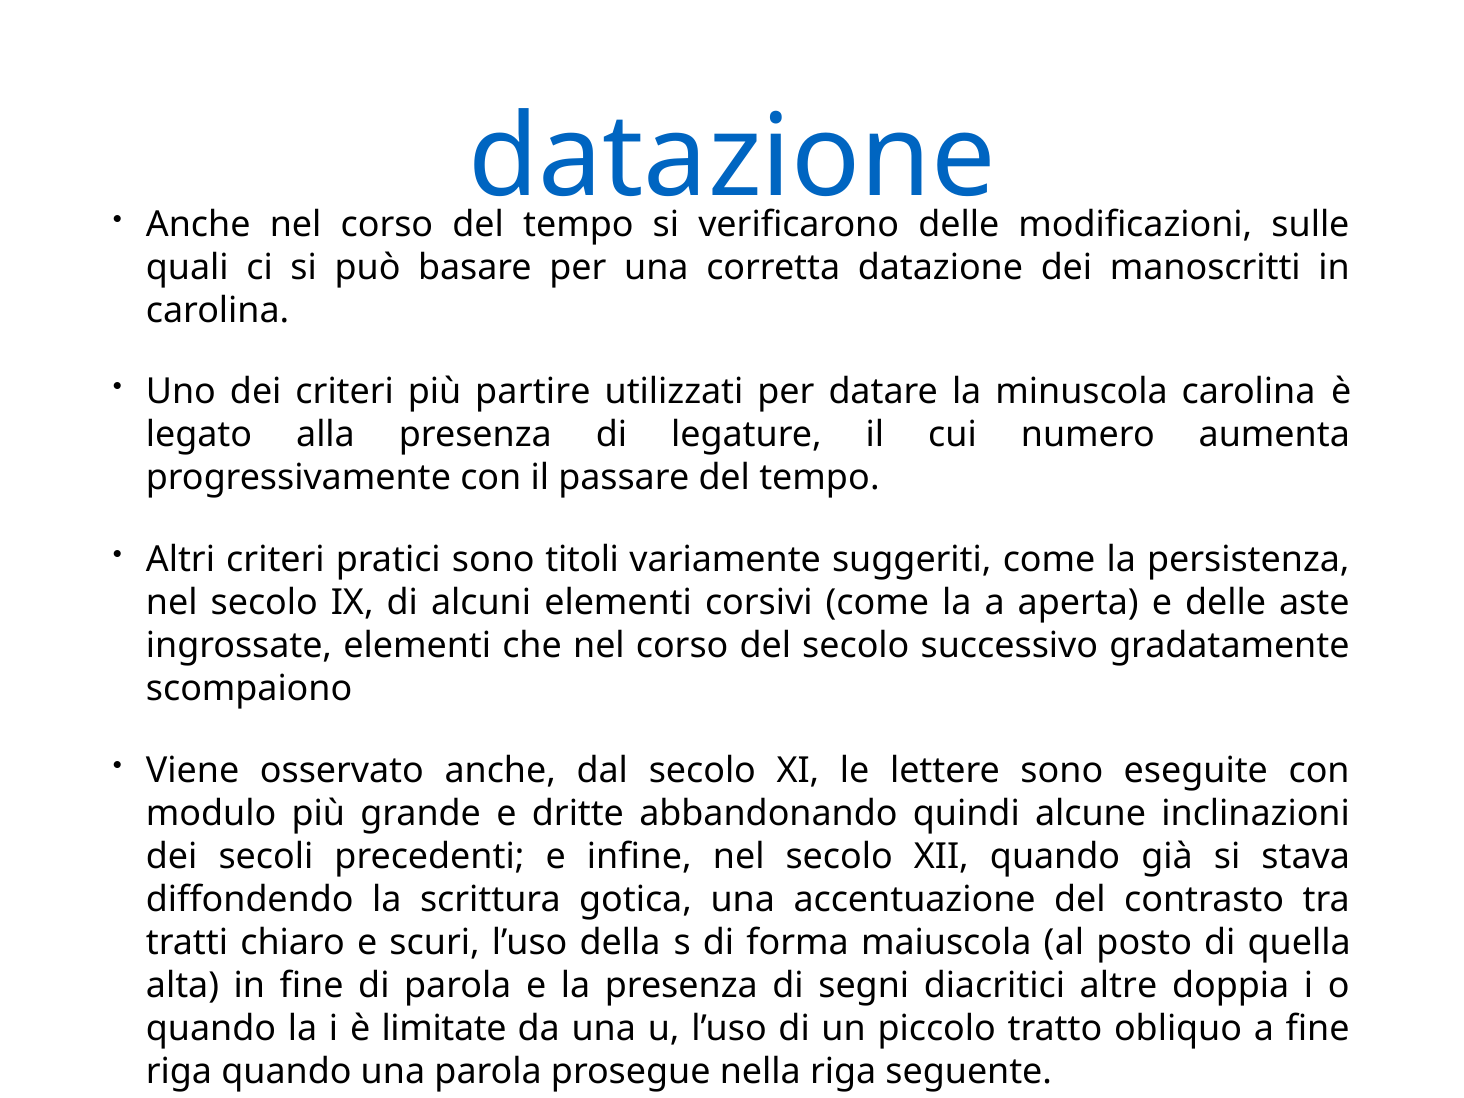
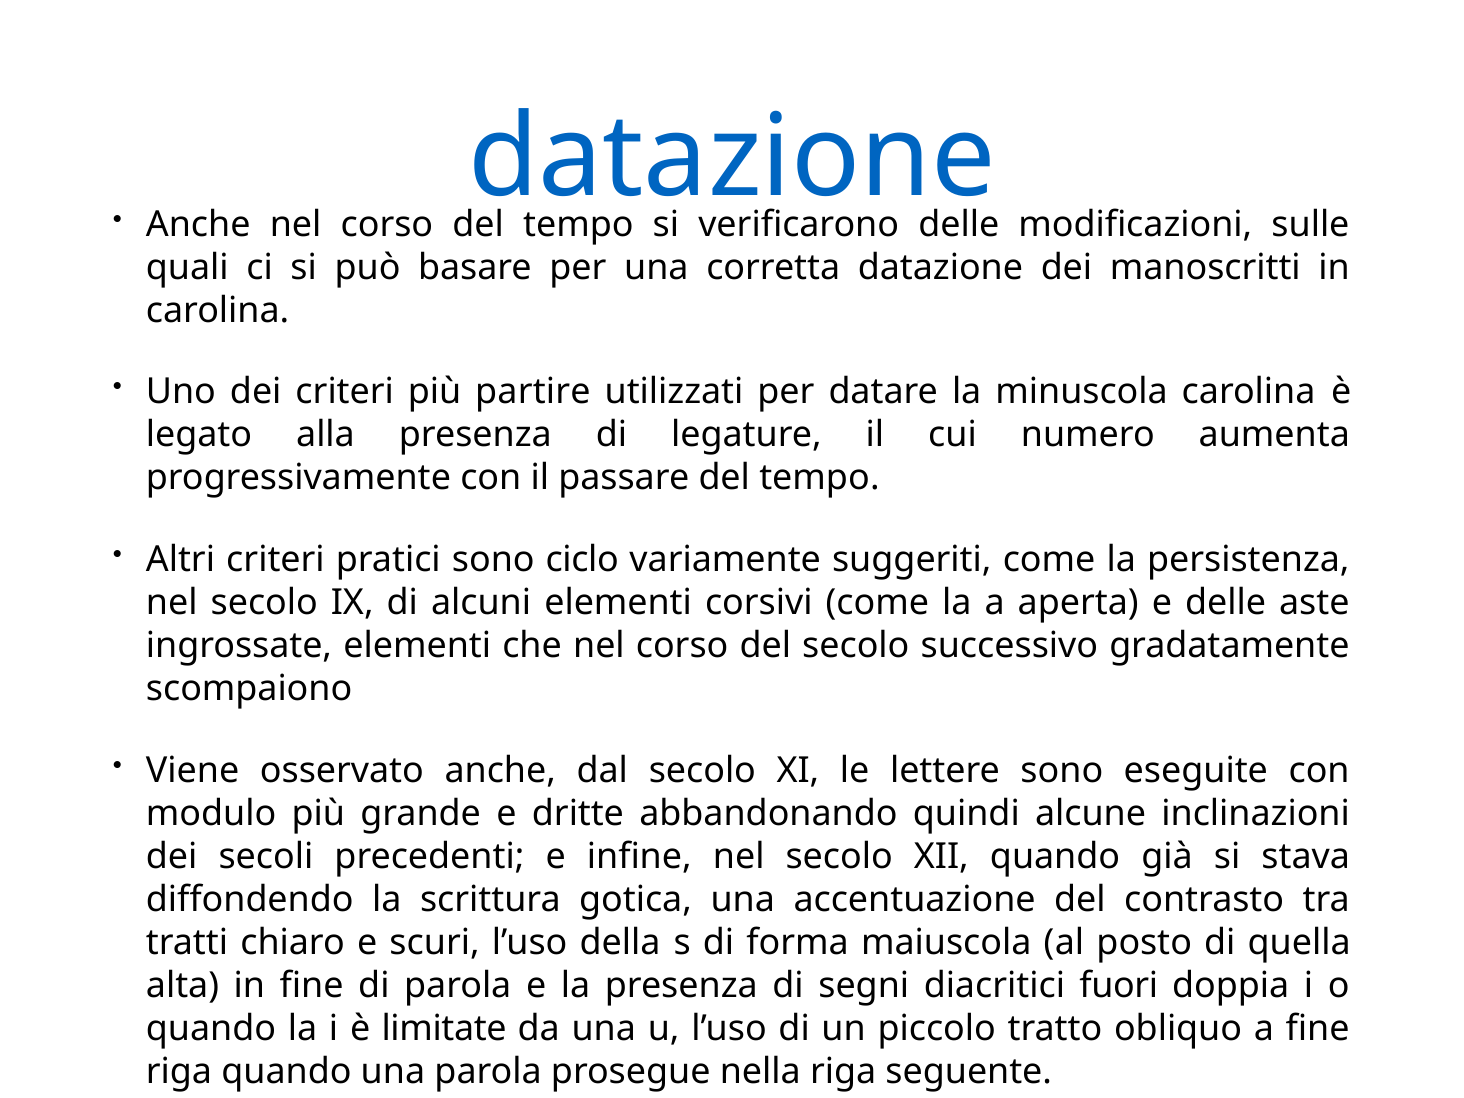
titoli: titoli -> ciclo (582, 560)
altre: altre -> fuori (1119, 986)
